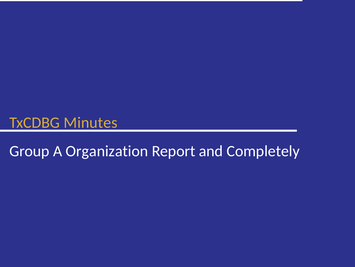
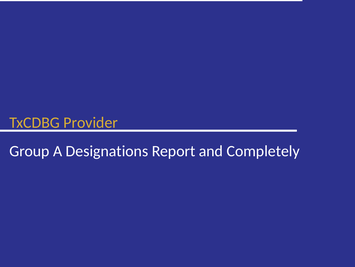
Minutes: Minutes -> Provider (91, 122)
Organization: Organization -> Designations (107, 151)
